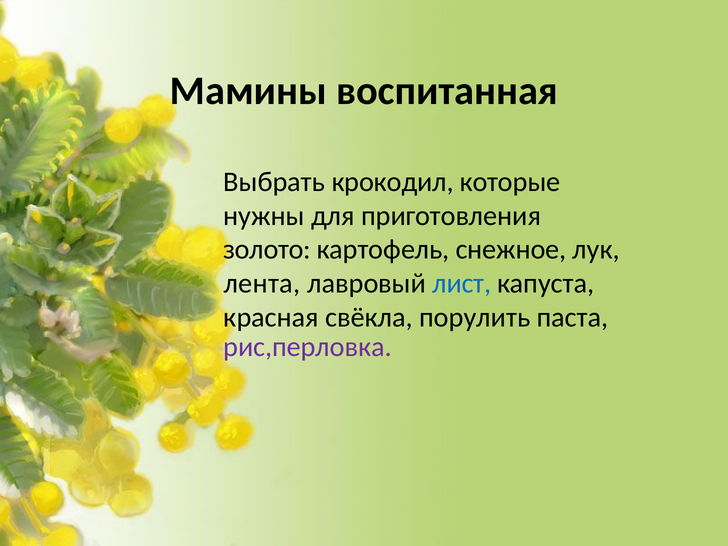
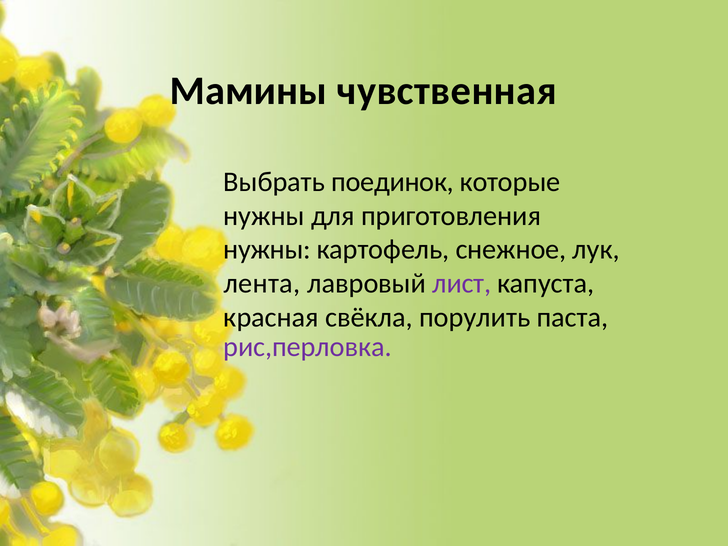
воспитанная: воспитанная -> чувственная (447, 91)
крокодил: крокодил -> поединок (393, 182)
золото: золото -> нужны (267, 250)
лист colour: blue -> purple (462, 284)
